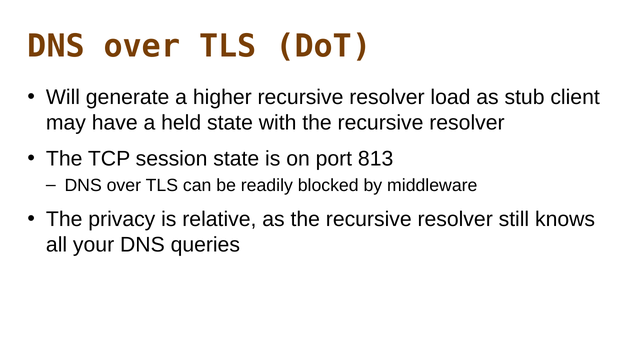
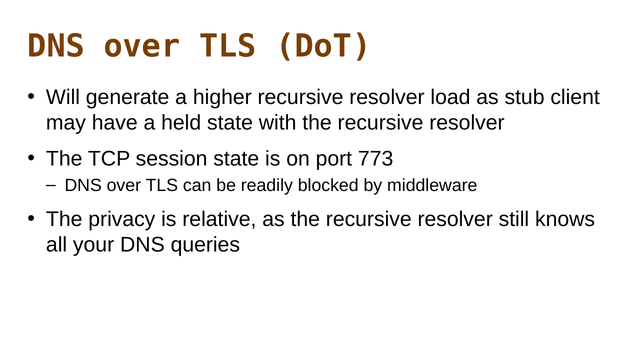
813: 813 -> 773 (376, 159)
